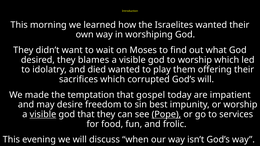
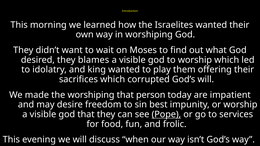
died: died -> king (97, 70)
the temptation: temptation -> worshiping (91, 95)
gospel: gospel -> person (151, 95)
visible underline: present -> none (43, 115)
